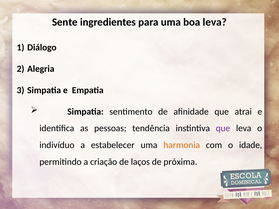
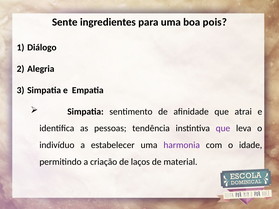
boa leva: leva -> pois (215, 22)
harmonia colour: orange -> purple (182, 145)
próxima: próxima -> material (180, 162)
